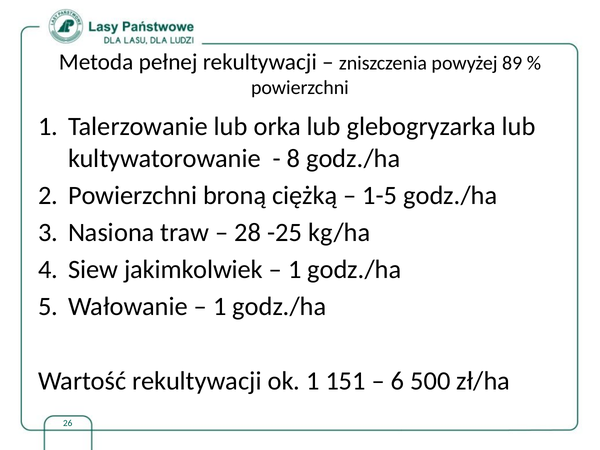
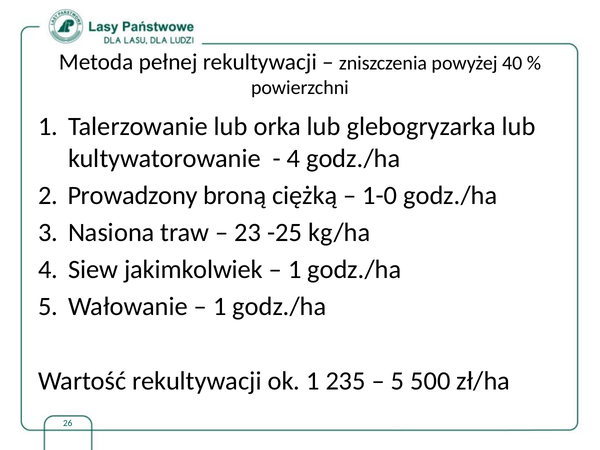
89: 89 -> 40 (512, 63)
8: 8 -> 4 (294, 158)
2 Powierzchni: Powierzchni -> Prowadzony (133, 196)
1-5: 1-5 -> 1-0 (380, 196)
28: 28 -> 23 (248, 233)
151: 151 -> 235 (346, 381)
6: 6 -> 5 (398, 381)
